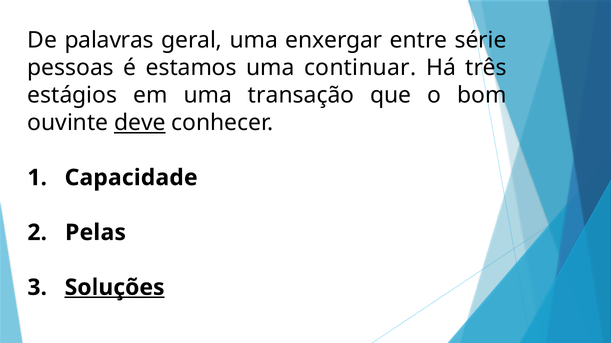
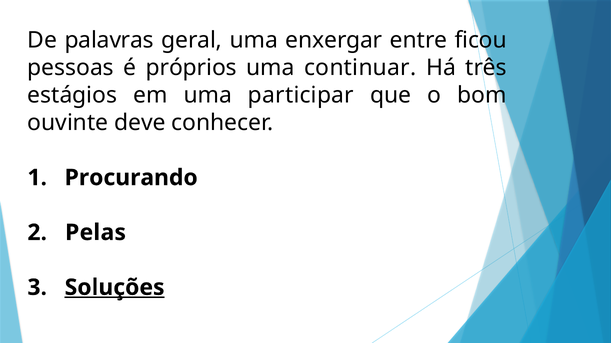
série: série -> ficou (481, 41)
estamos: estamos -> próprios (191, 68)
transação: transação -> participar (301, 95)
deve underline: present -> none (140, 123)
Capacidade: Capacidade -> Procurando (131, 178)
